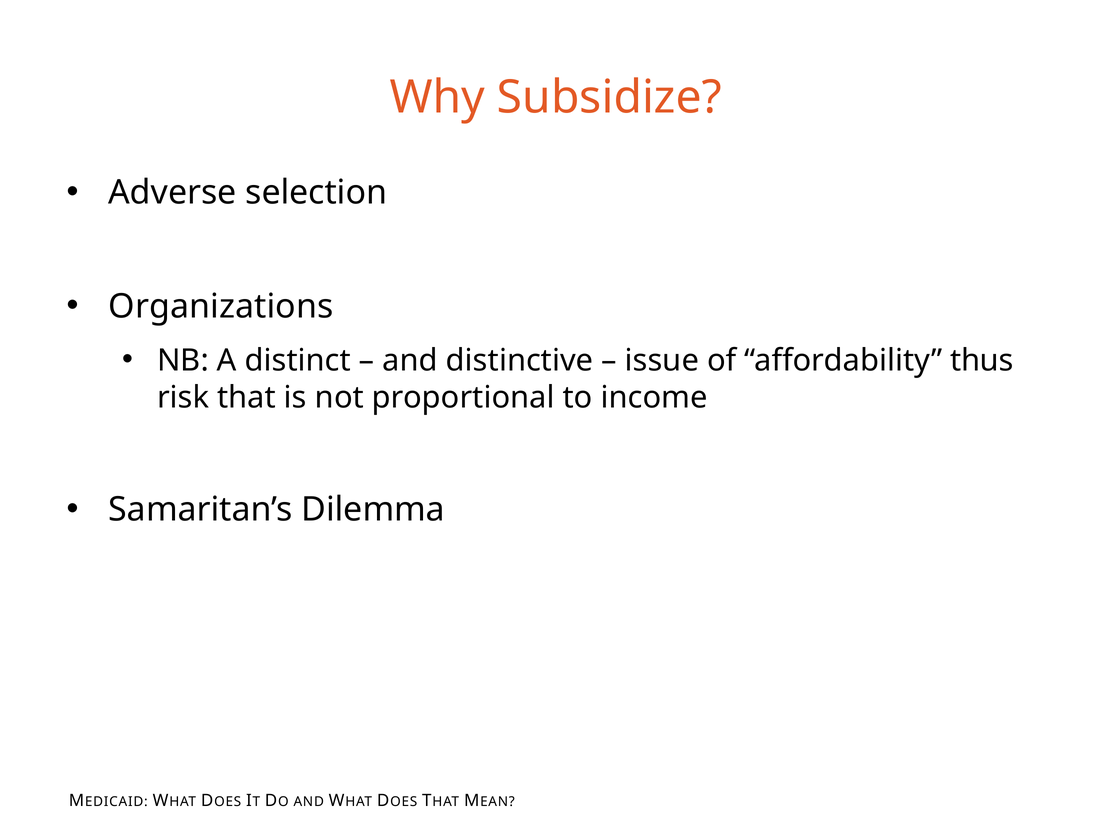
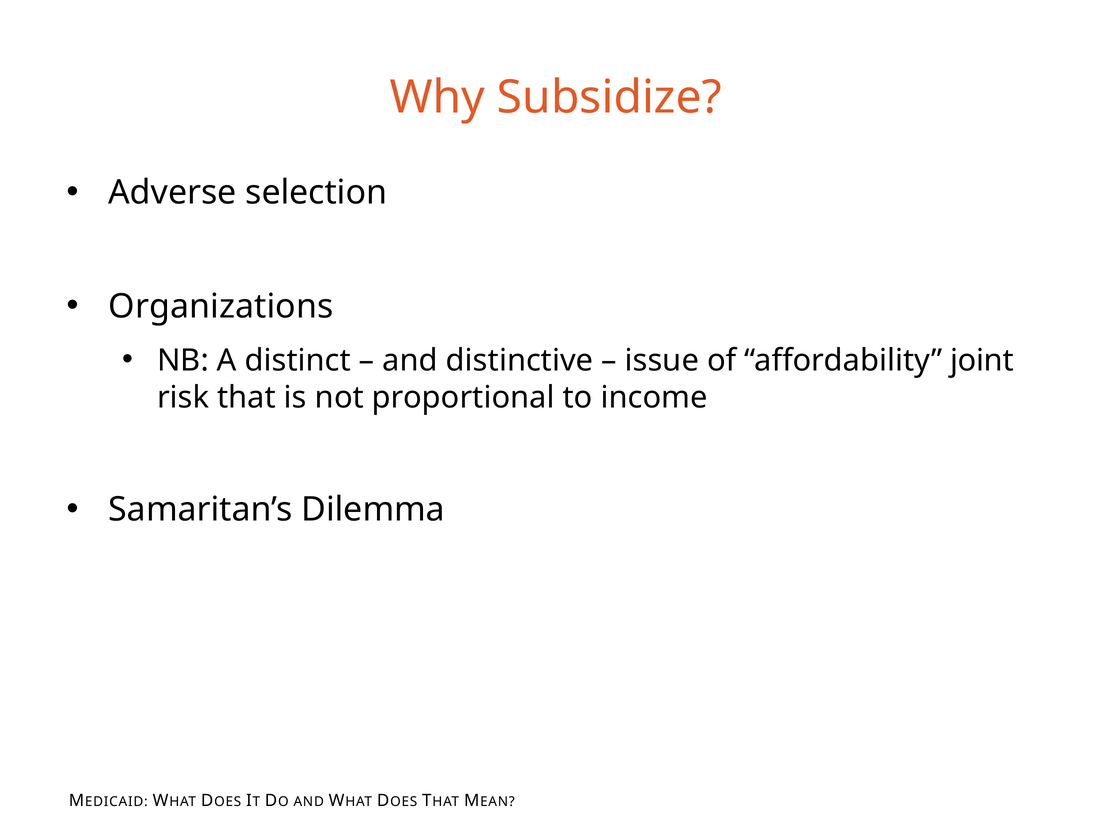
thus: thus -> joint (982, 361)
